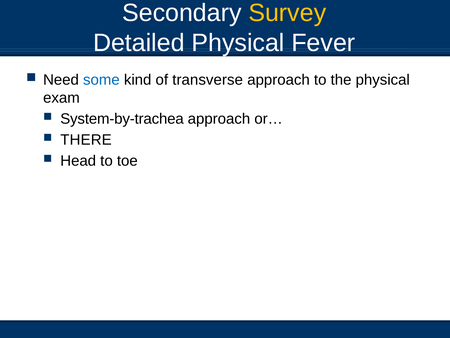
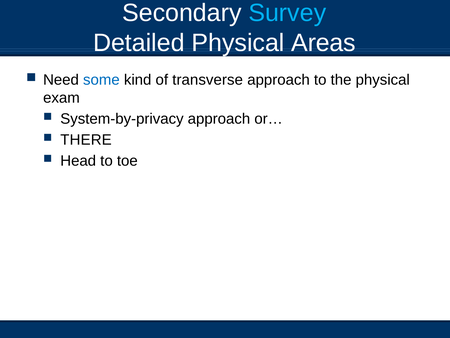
Survey colour: yellow -> light blue (287, 13)
Fever: Fever -> Areas (323, 43)
System-by-trachea: System-by-trachea -> System-by-privacy (122, 119)
